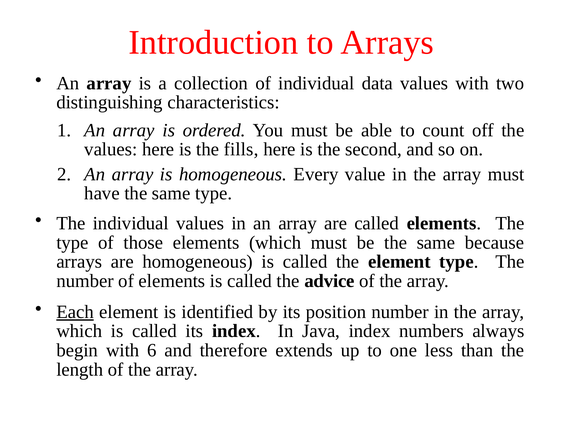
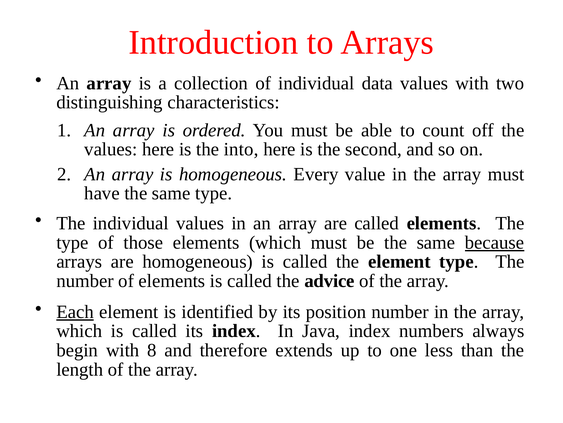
fills: fills -> into (241, 149)
because underline: none -> present (495, 242)
6: 6 -> 8 (152, 350)
